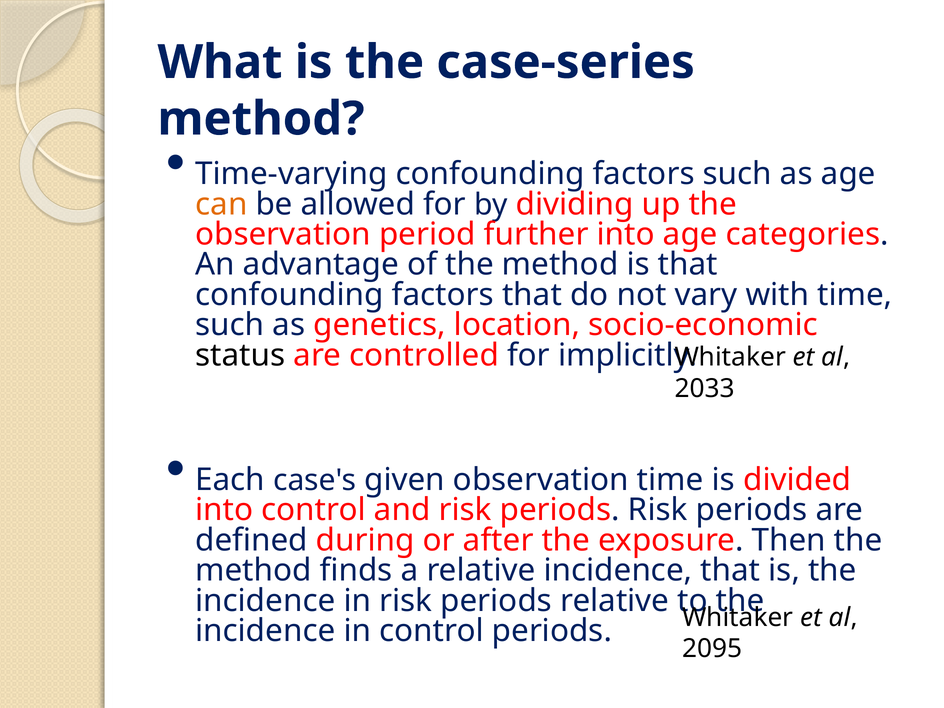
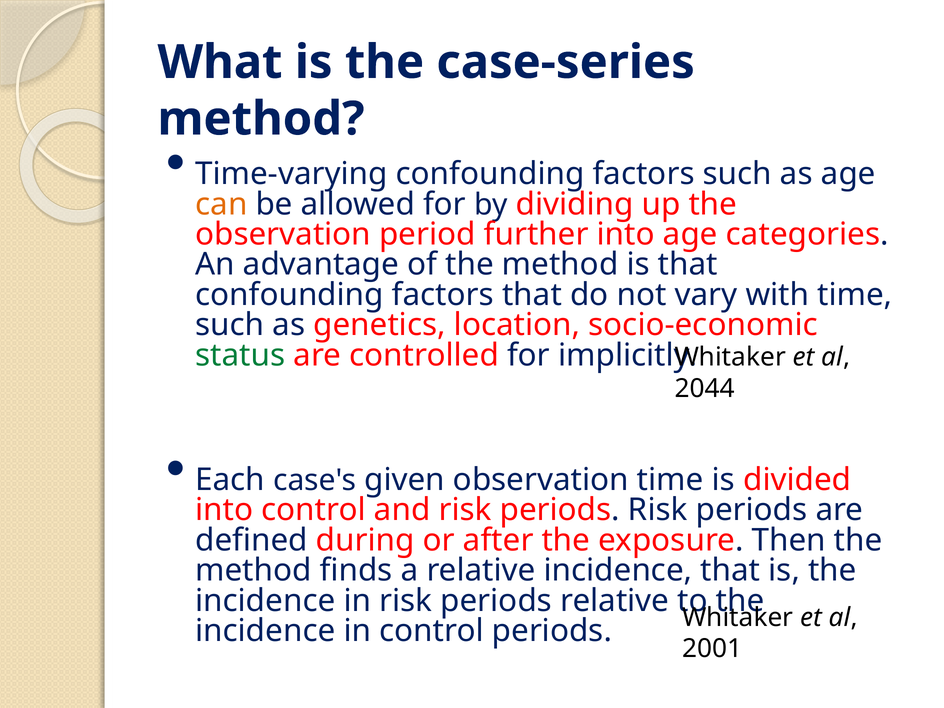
status colour: black -> green (240, 355)
2033: 2033 -> 2044 (705, 389)
2095: 2095 -> 2001 (712, 649)
